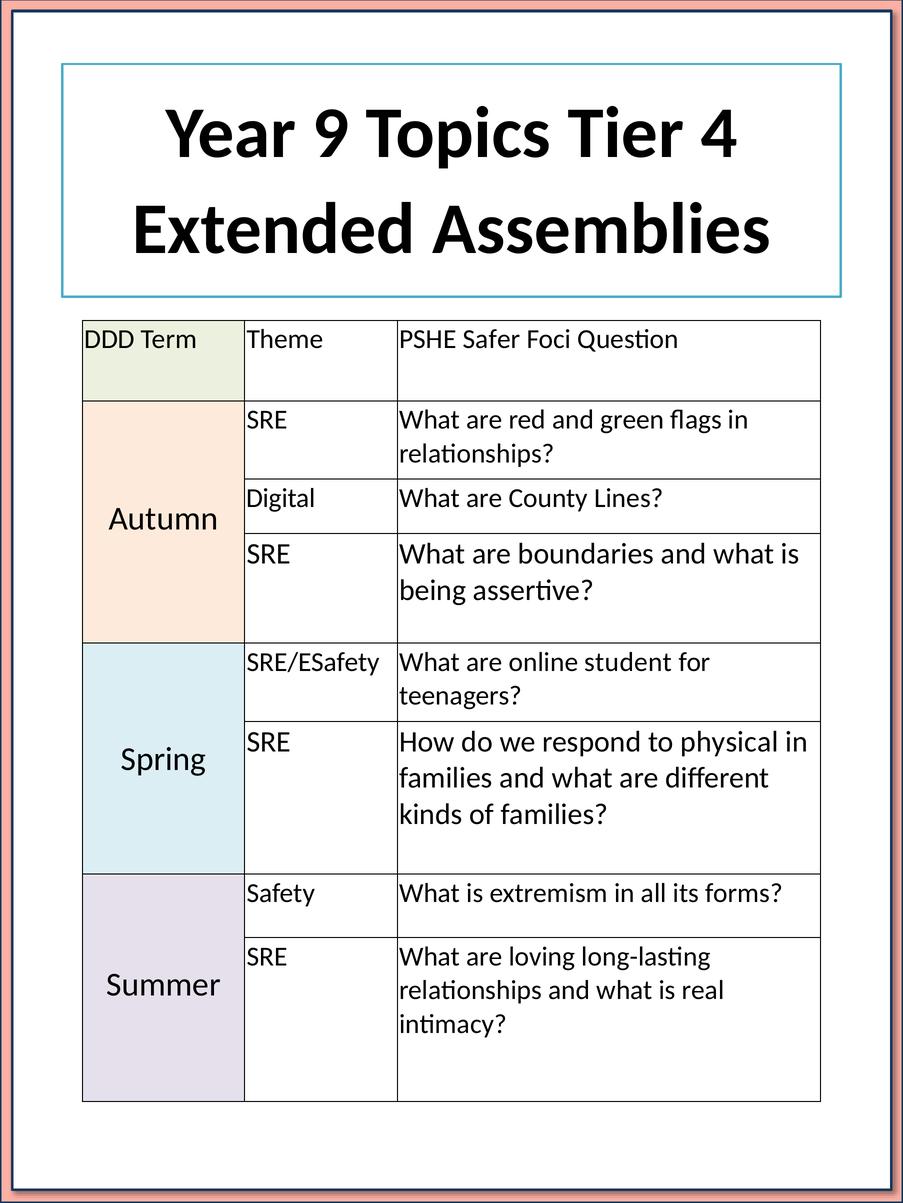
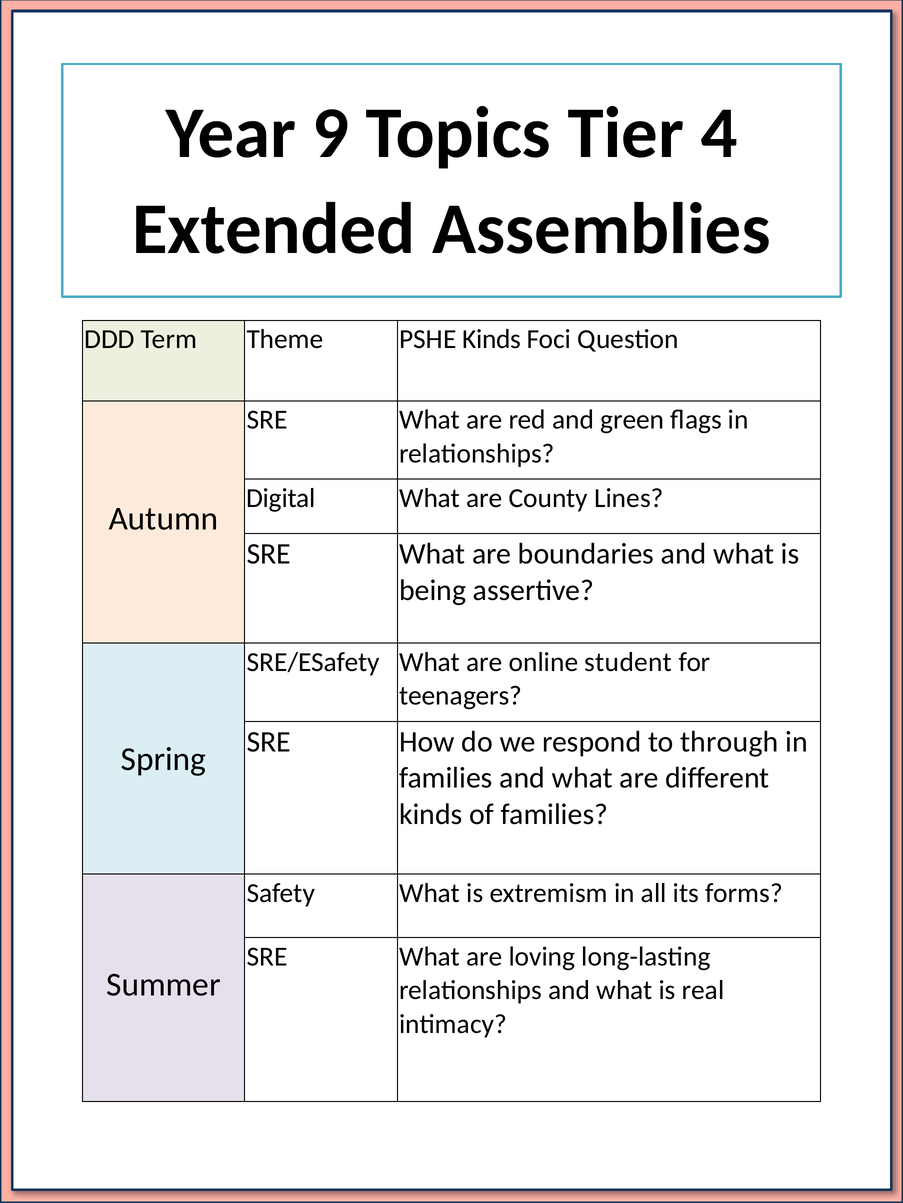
PSHE Safer: Safer -> Kinds (492, 340)
physical: physical -> through (729, 742)
